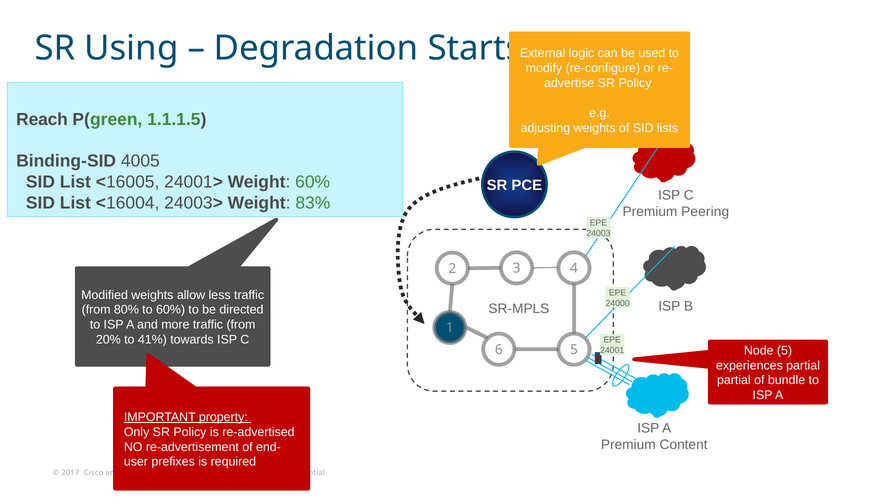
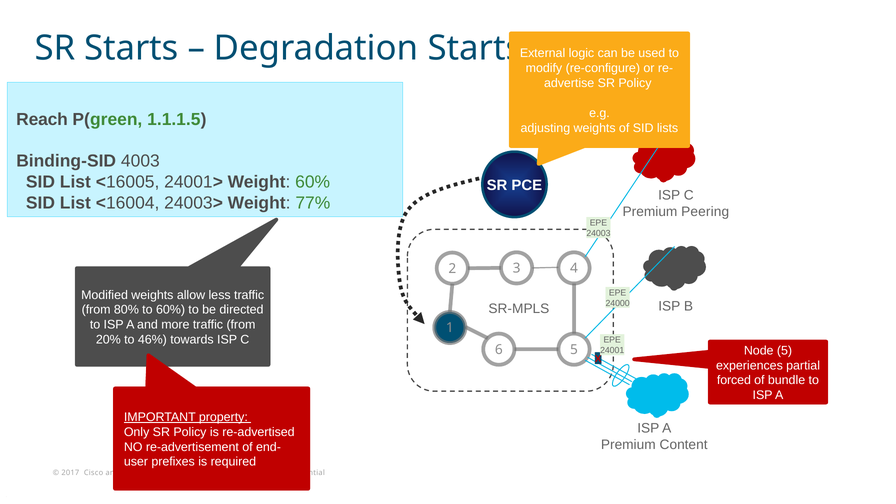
SR Using: Using -> Starts (131, 48)
4005: 4005 -> 4003 (140, 161)
83%: 83% -> 77% (313, 203)
41%: 41% -> 46% (152, 340)
partial: partial -> forced (734, 380)
